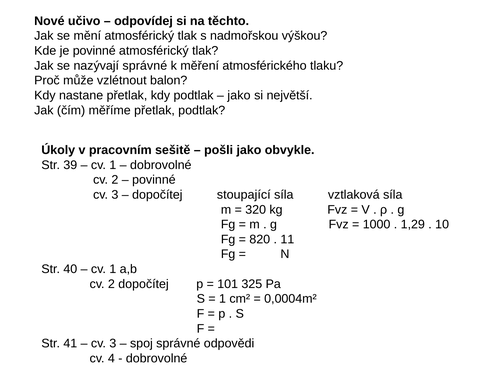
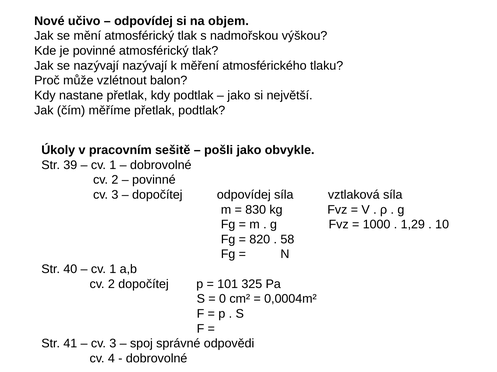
těchto: těchto -> objem (228, 21)
nazývají správné: správné -> nazývají (145, 66)
dopočítej stoupající: stoupající -> odpovídej (244, 195)
320: 320 -> 830 (256, 210)
11: 11 -> 58 (287, 240)
1: 1 -> 0 (222, 299)
